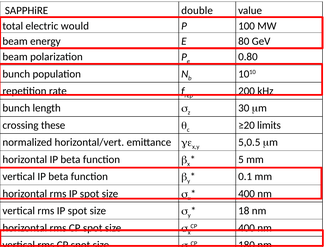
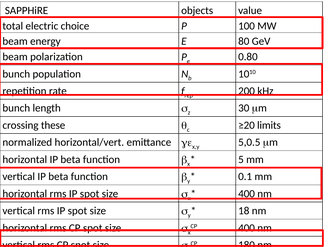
double: double -> objects (197, 10)
would: would -> choice (75, 26)
